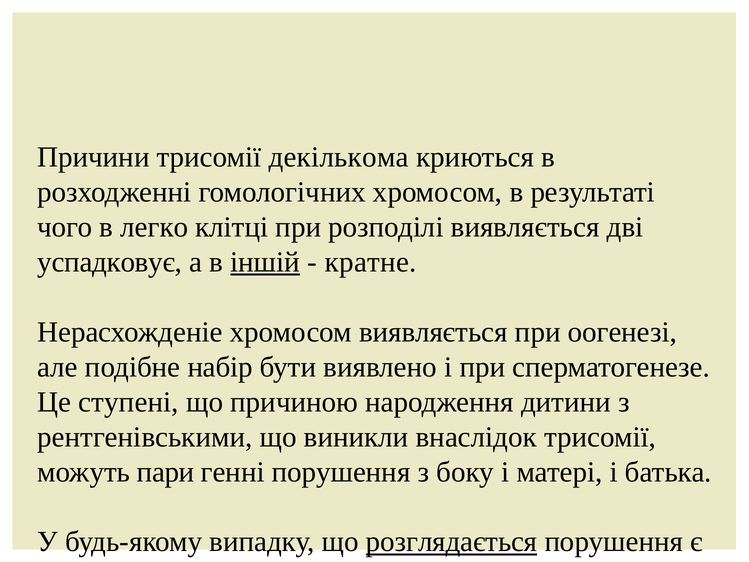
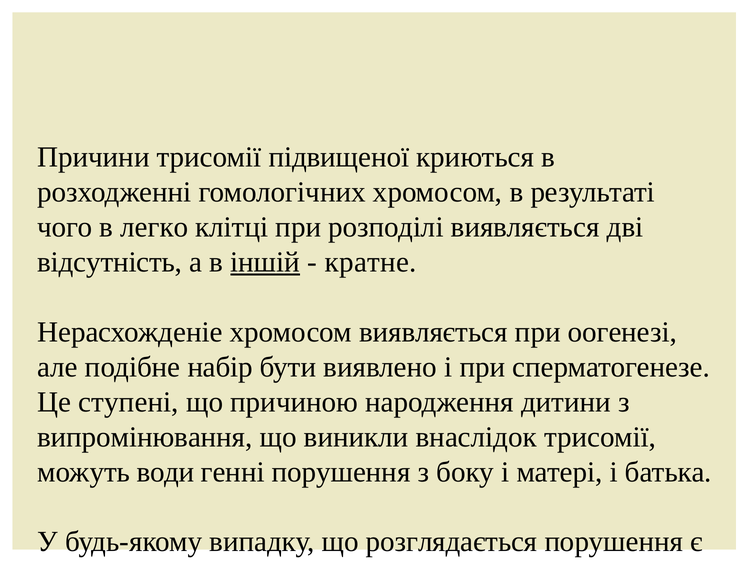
декількома: декількома -> підвищеної (339, 157)
успадковує: успадковує -> відсутність (110, 262)
рентгенівськими: рентгенівськими -> випромінювання (145, 437)
пари: пари -> води (166, 472)
розглядається underline: present -> none (452, 542)
